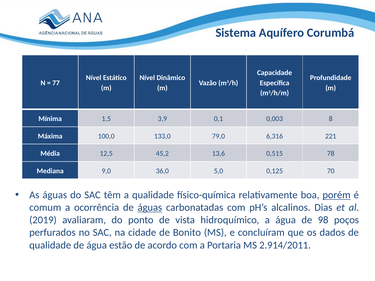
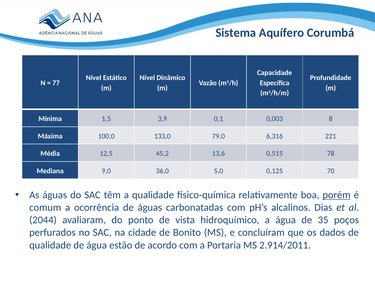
águas underline: present -> none (150, 208)
2019: 2019 -> 2044 (43, 220)
98: 98 -> 35 (323, 220)
